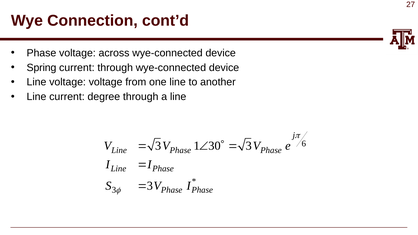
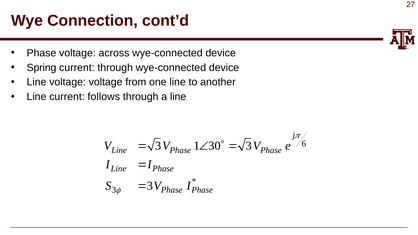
degree: degree -> follows (104, 97)
